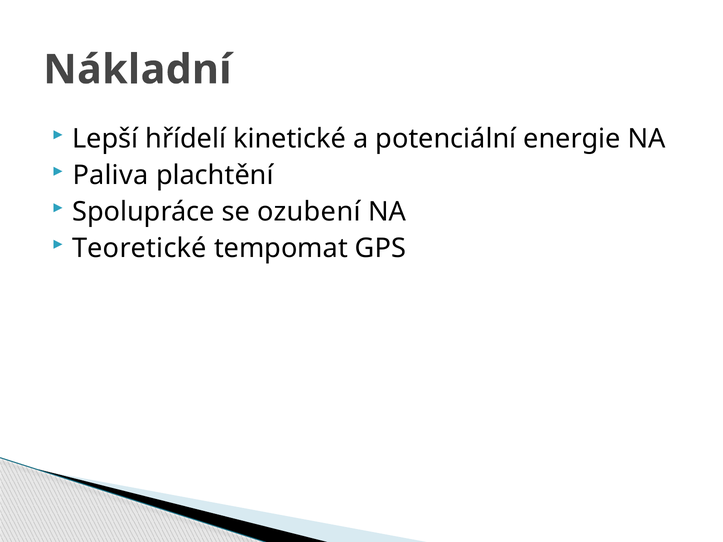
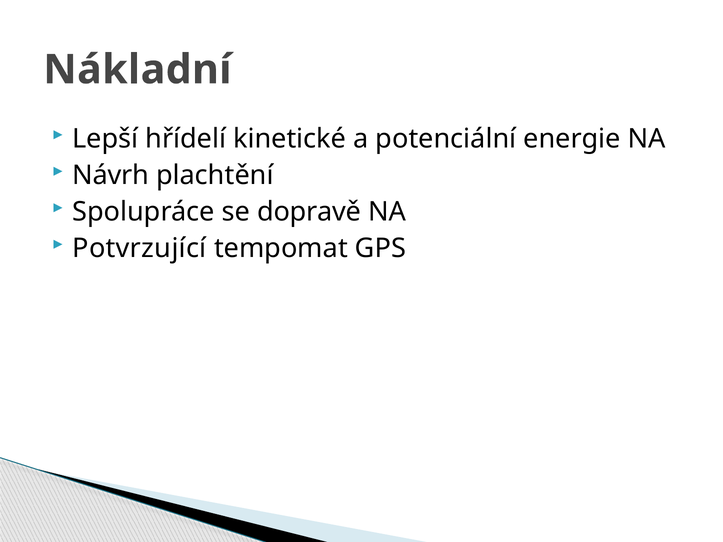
Paliva: Paliva -> Návrh (111, 175)
ozubení: ozubení -> dopravě (309, 212)
Teoretické: Teoretické -> Potvrzující (139, 249)
